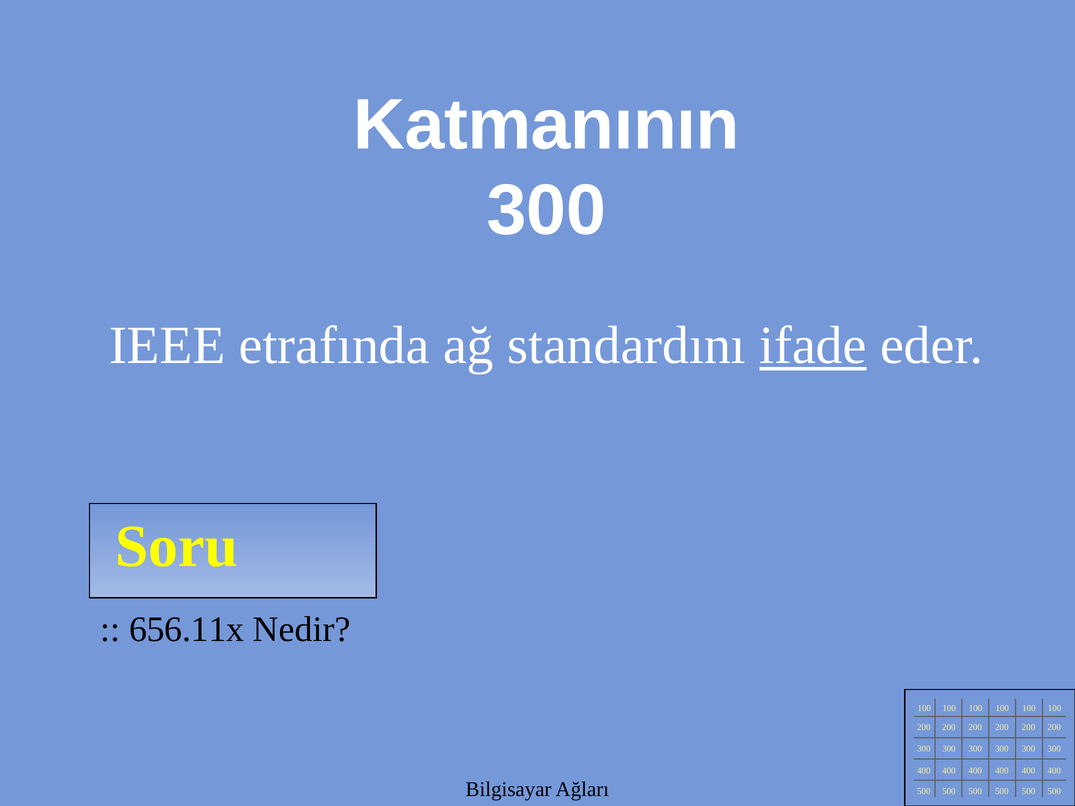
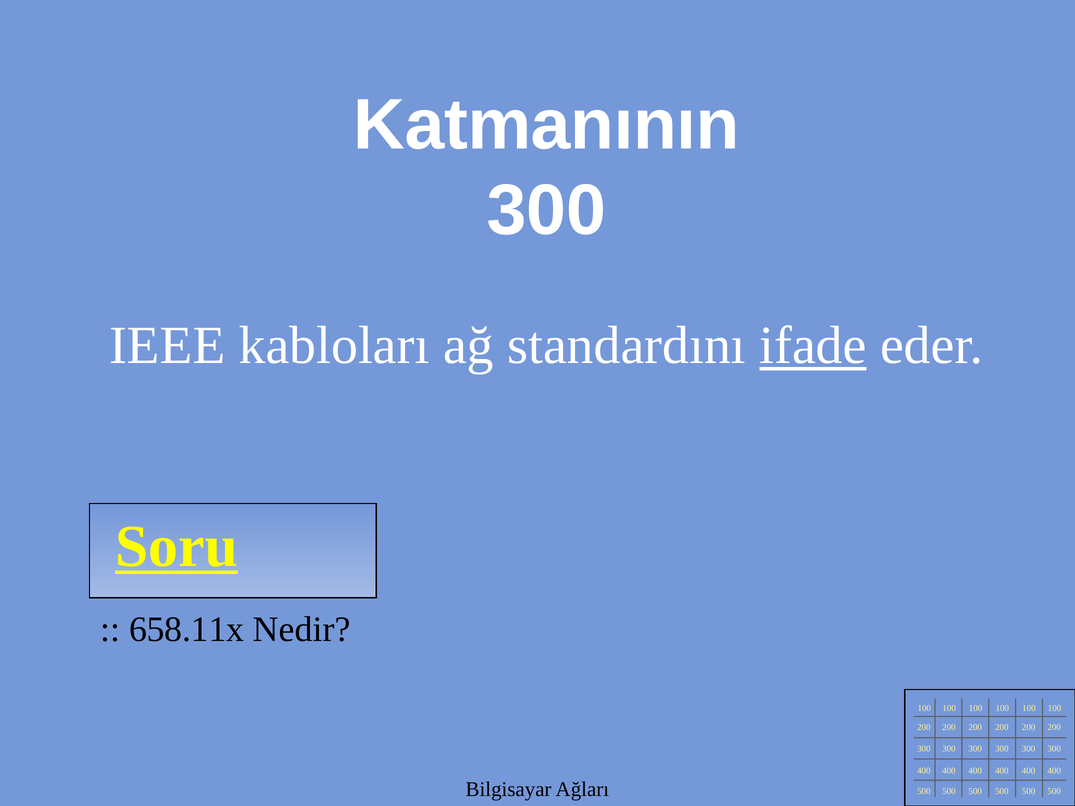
etrafında: etrafında -> kabloları (334, 346)
Soru underline: none -> present (177, 547)
656.11x: 656.11x -> 658.11x (187, 629)
